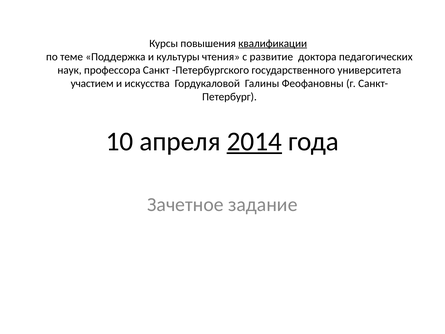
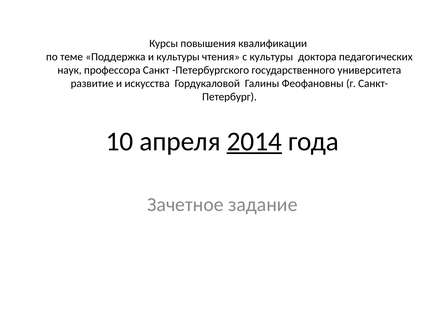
квалификации underline: present -> none (273, 43)
с развитие: развитие -> культуры (271, 57)
участием: участием -> развитие (92, 83)
